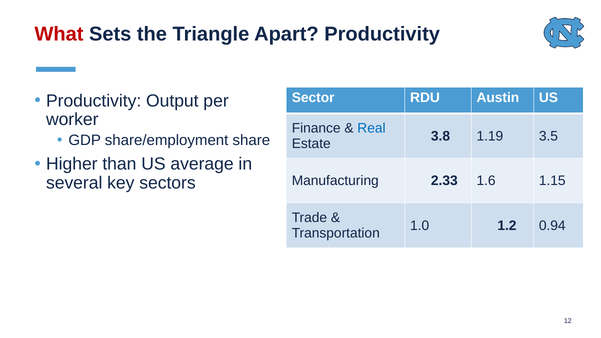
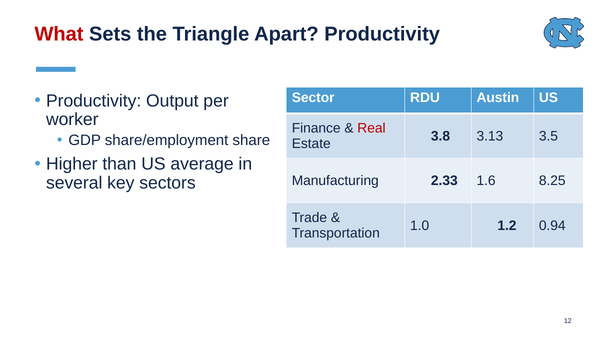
Real colour: blue -> red (372, 128)
1.19: 1.19 -> 3.13 (490, 136)
1.15: 1.15 -> 8.25 (552, 181)
